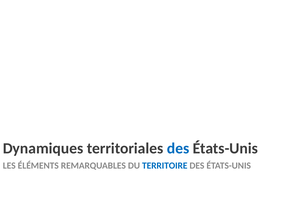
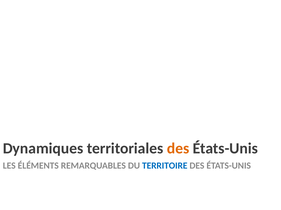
des colour: blue -> orange (178, 149)
